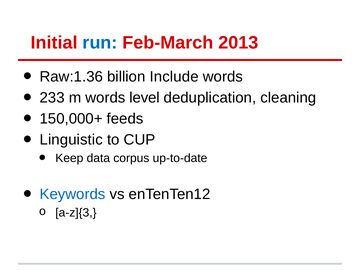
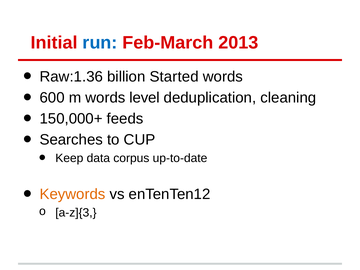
Include: Include -> Started (174, 77)
233: 233 -> 600 (52, 98)
Linguistic: Linguistic -> Searches (71, 140)
Keywords colour: blue -> orange (73, 194)
